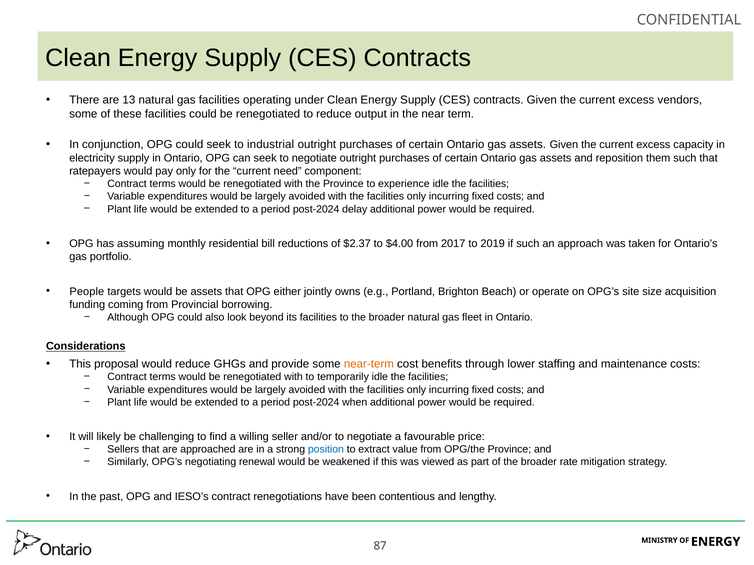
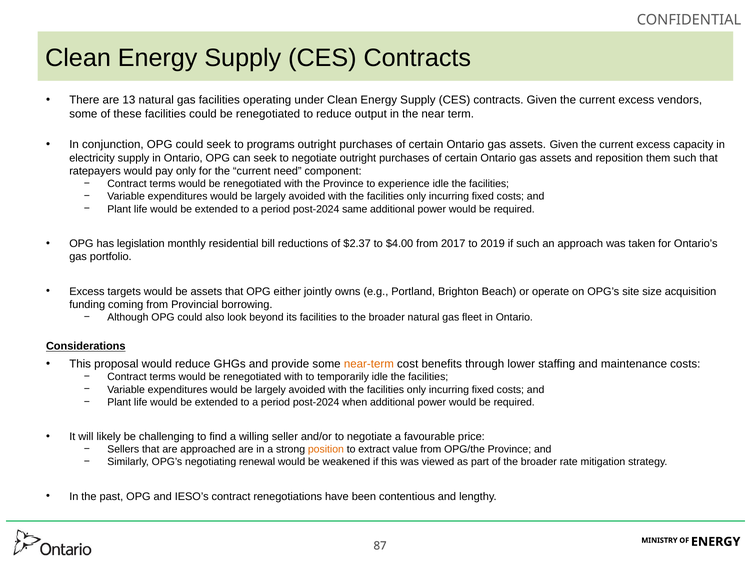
industrial: industrial -> programs (271, 145)
delay: delay -> same (355, 209)
assuming: assuming -> legislation (141, 244)
People: People -> Excess (87, 292)
position colour: blue -> orange (326, 450)
